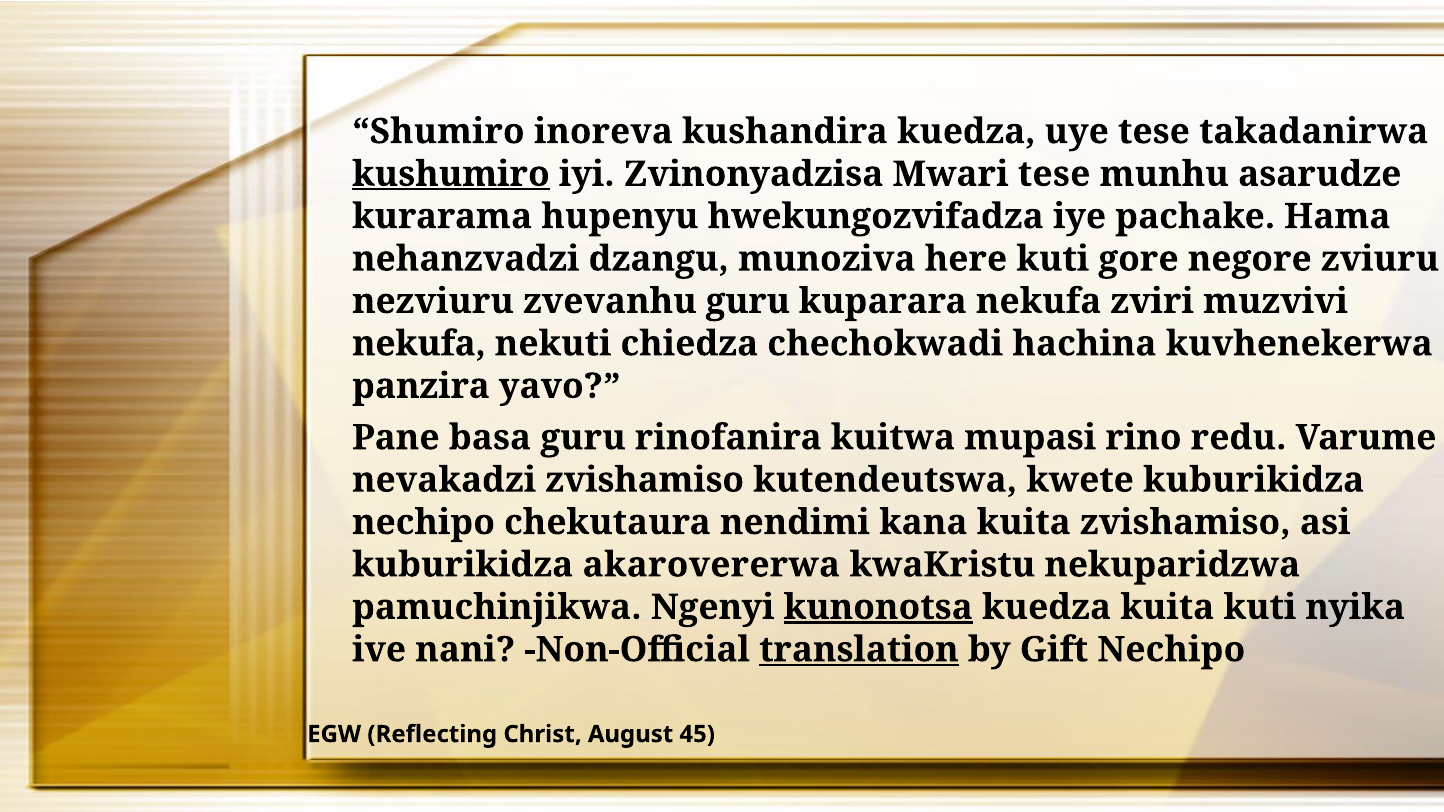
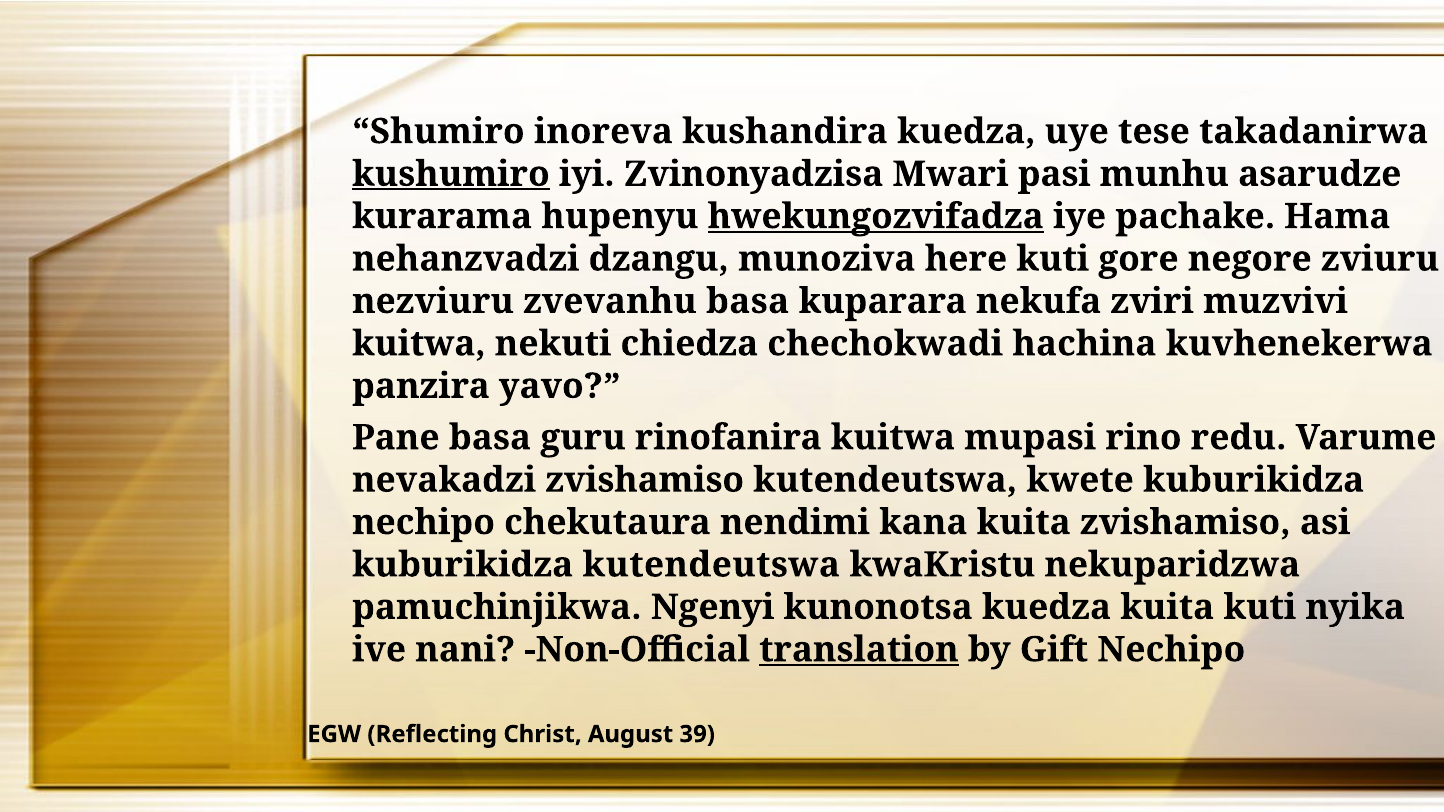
Mwari tese: tese -> pasi (1054, 174)
hwekungozvifadza underline: none -> present (876, 217)
zvevanhu guru: guru -> basa (748, 301)
nekufa: nekufa -> kuitwa (419, 344)
kuburikidza akarovererwa: akarovererwa -> kutendeutswa (711, 565)
kunonotsa underline: present -> none (878, 607)
45: 45 -> 39 (697, 734)
